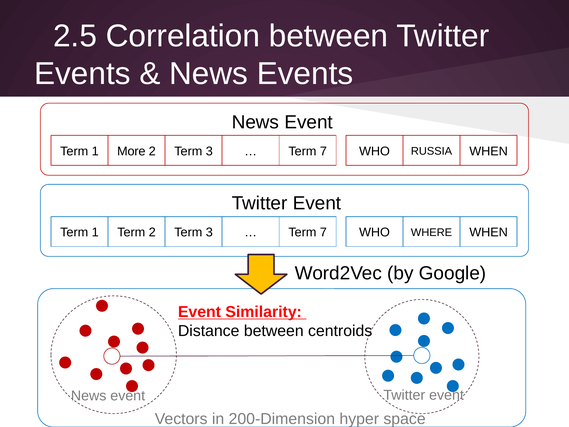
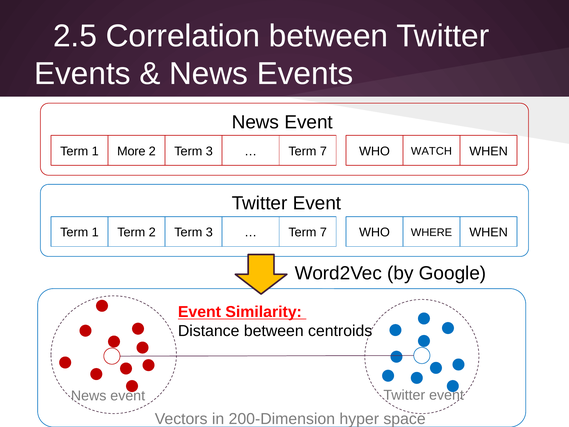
RUSSIA: RUSSIA -> WATCH (431, 151)
